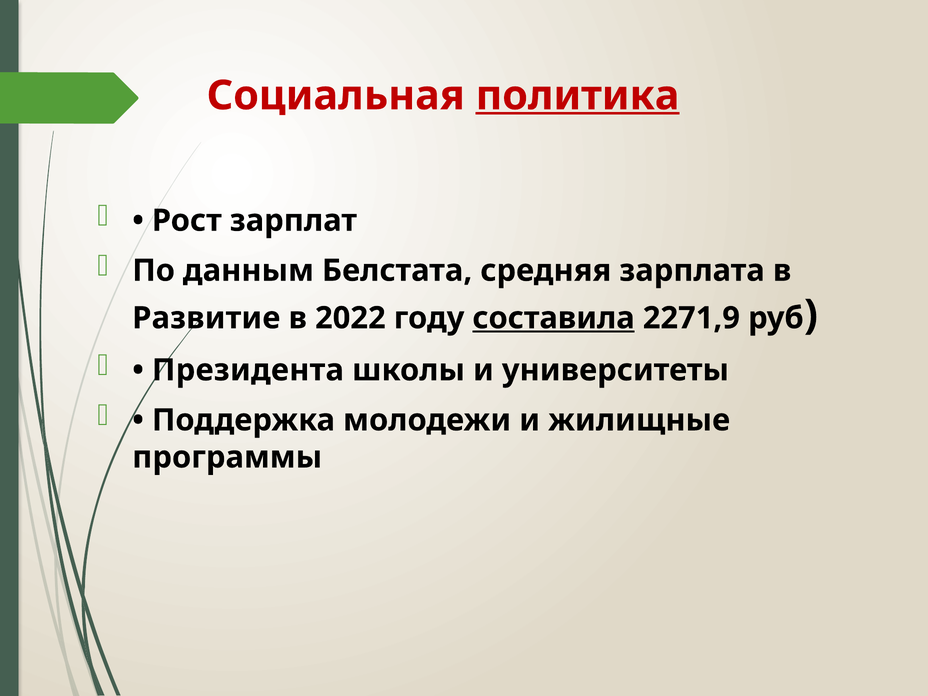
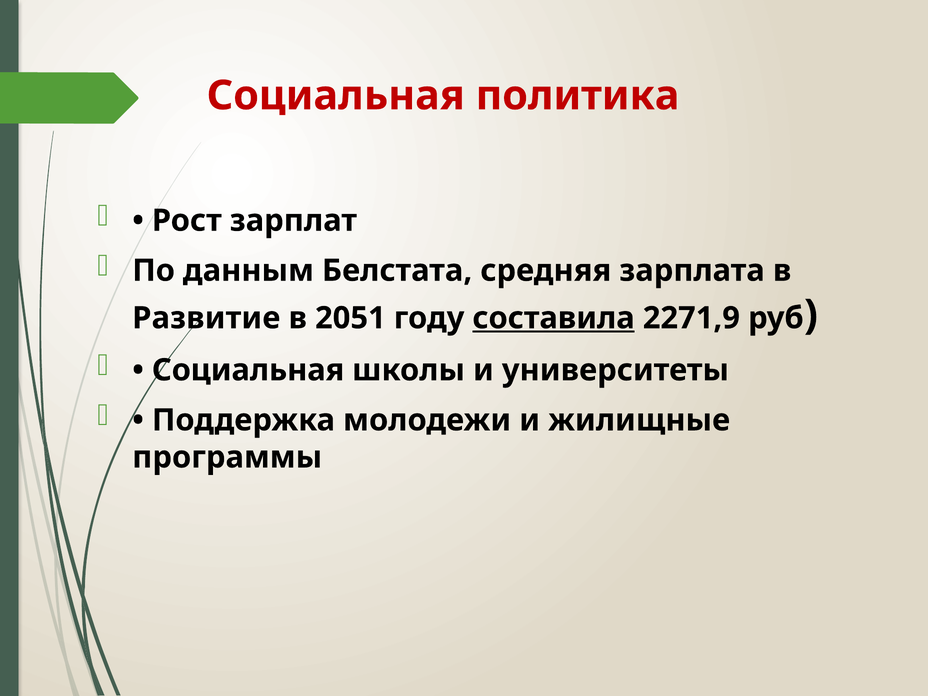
политика underline: present -> none (577, 96)
2022: 2022 -> 2051 (350, 318)
Президента: Президента -> Социальная (248, 370)
